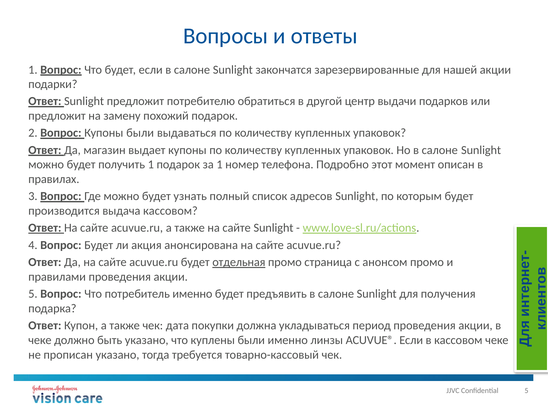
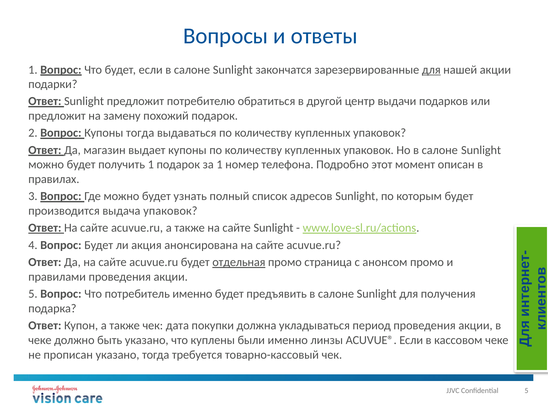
для underline: none -> present (431, 70)
Купоны были: были -> тогда (140, 133)
выдача кассовом: кассовом -> упаковок (170, 211)
